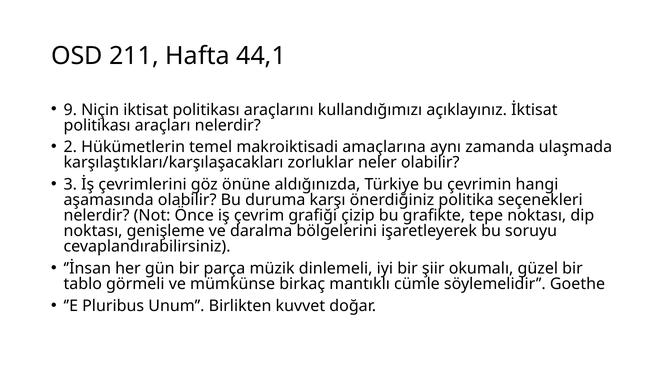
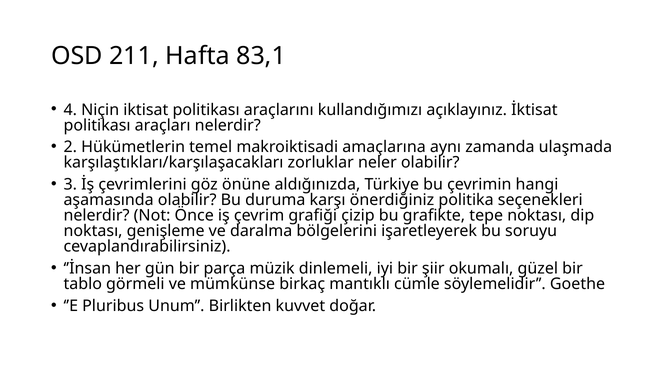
44,1: 44,1 -> 83,1 (261, 56)
9: 9 -> 4 (70, 110)
